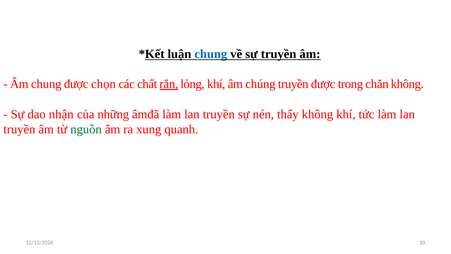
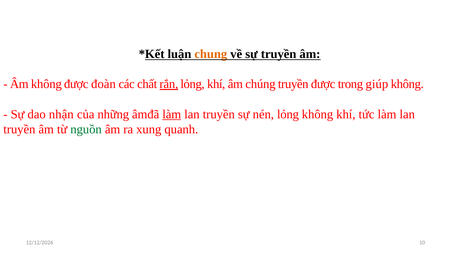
chung colour: blue -> orange (211, 54)
Âm chung: chung -> không (46, 84)
chọn: chọn -> đoàn (103, 84)
chăn: chăn -> giúp (377, 84)
làm underline: none -> present (172, 114)
nén thấy: thấy -> lỏng (288, 114)
